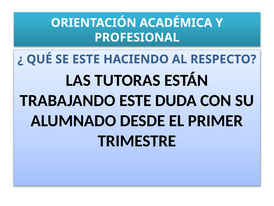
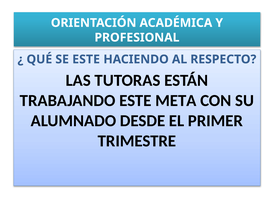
DUDA: DUDA -> META (176, 100)
